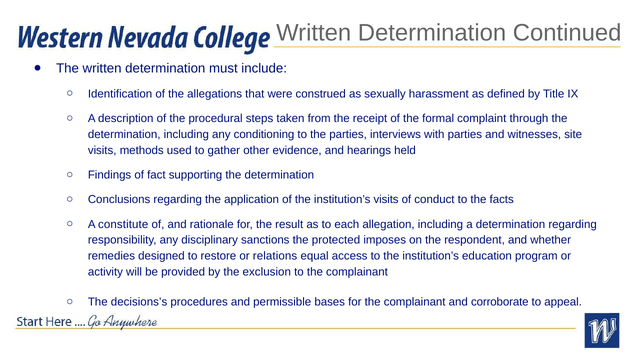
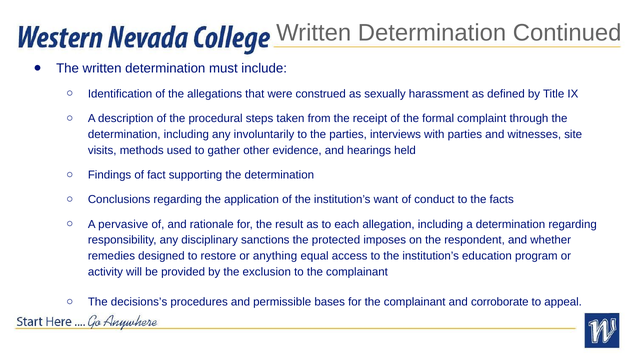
conditioning: conditioning -> involuntarily (264, 134)
institution’s visits: visits -> want (386, 200)
constitute: constitute -> pervasive (123, 224)
relations: relations -> anything (275, 256)
